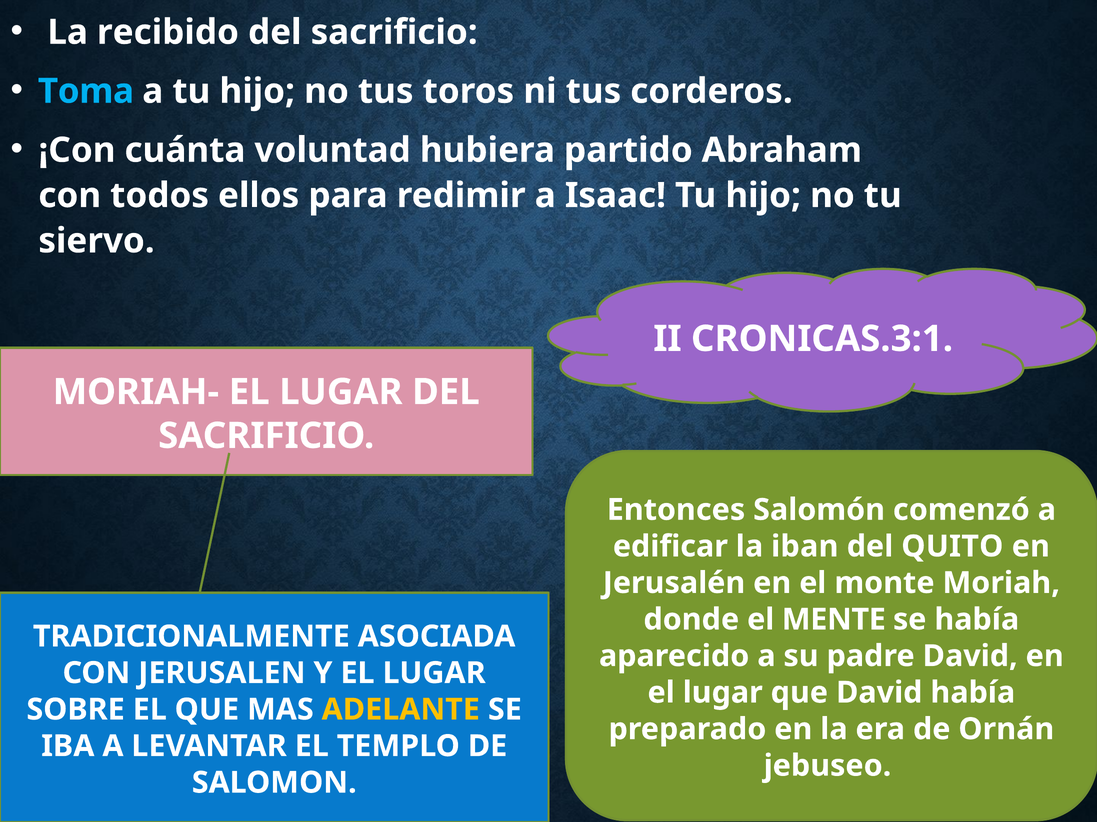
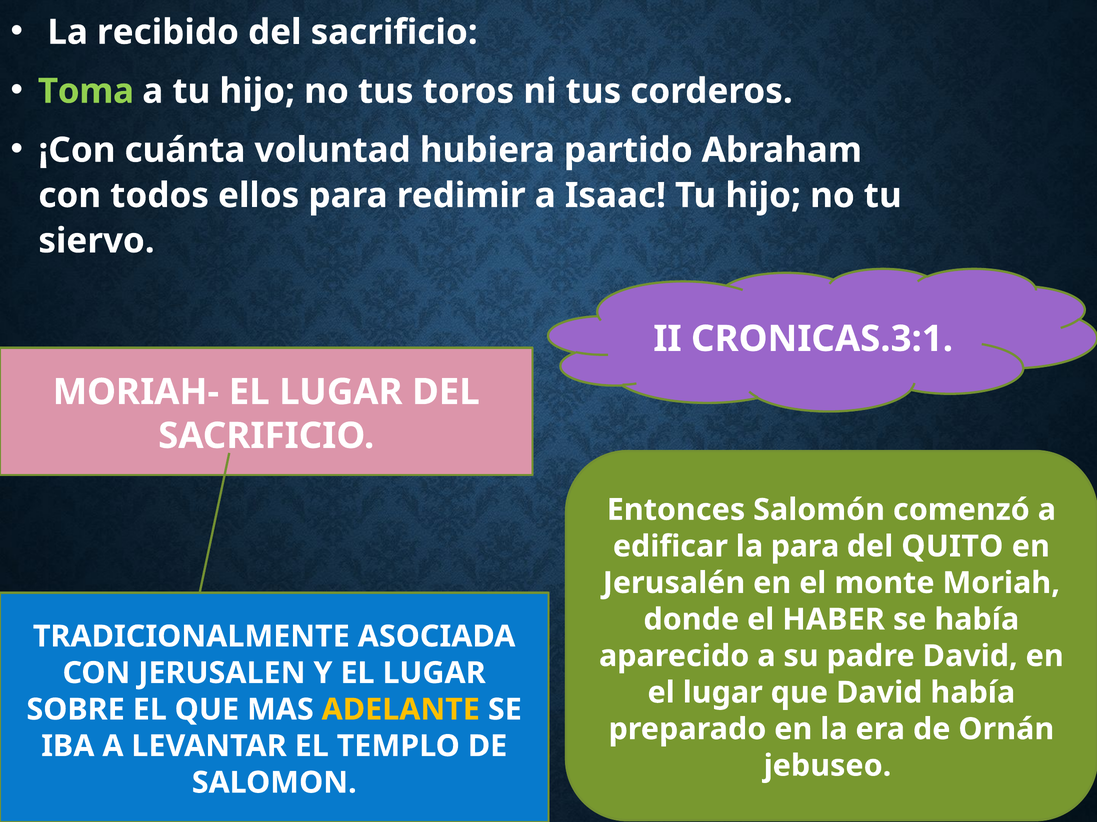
Toma colour: light blue -> light green (86, 91)
la iban: iban -> para (805, 547)
MENTE: MENTE -> HABER (834, 620)
